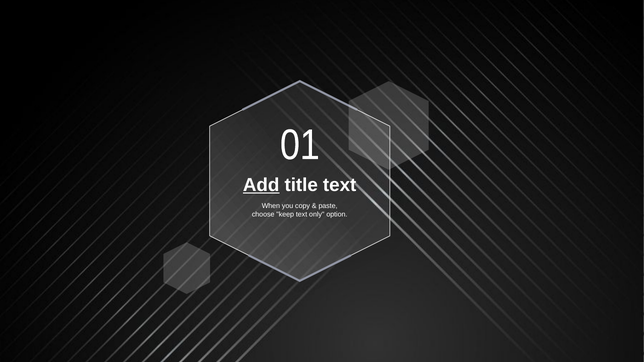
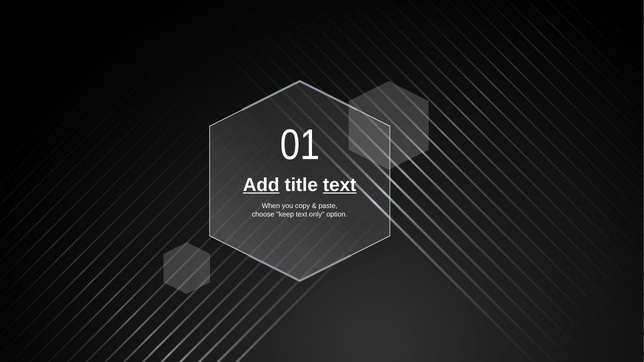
text underline: none -> present (340, 185)
